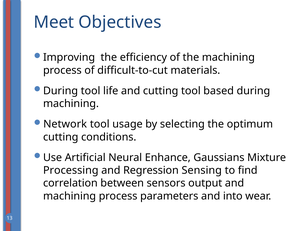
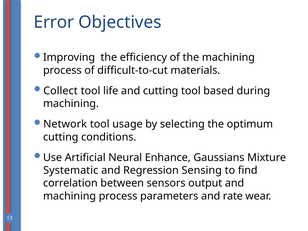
Meet: Meet -> Error (54, 22)
During: During -> Collect (60, 91)
Processing: Processing -> Systematic (71, 170)
into: into -> rate (233, 196)
